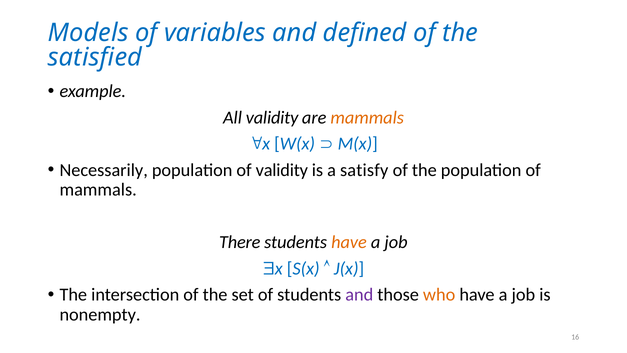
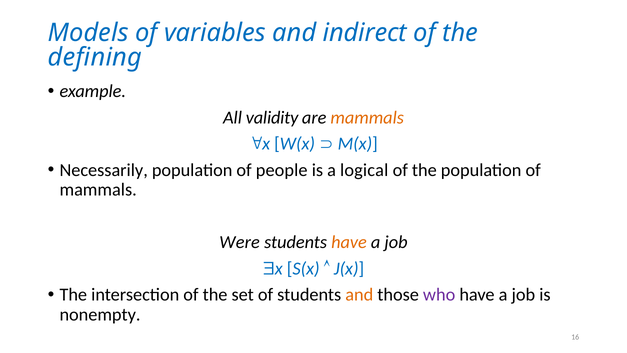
defined: defined -> indirect (365, 33)
satisfied: satisfied -> defining (95, 57)
of validity: validity -> people (282, 170)
satisfy: satisfy -> logical (364, 170)
There: There -> Were (240, 242)
and colour: purple -> orange (359, 295)
who colour: orange -> purple (439, 295)
